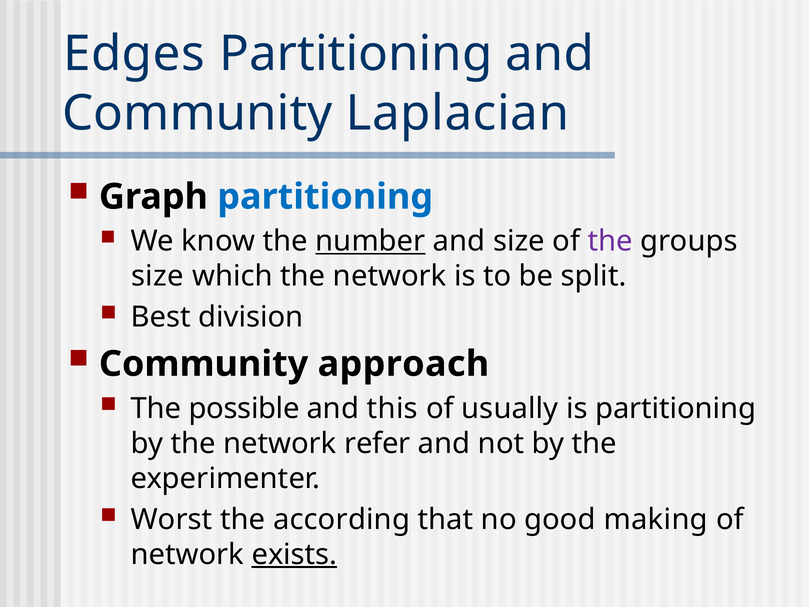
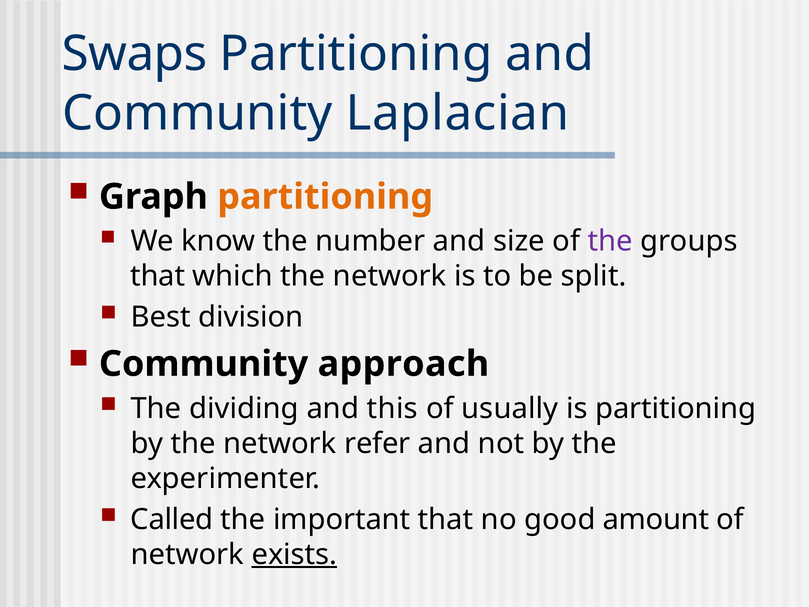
Edges: Edges -> Swaps (134, 54)
partitioning colour: blue -> orange (325, 197)
number underline: present -> none (370, 241)
size: size -> that (158, 276)
possible: possible -> dividing (244, 408)
Worst: Worst -> Called (172, 519)
according: according -> important (342, 519)
making: making -> amount (656, 519)
